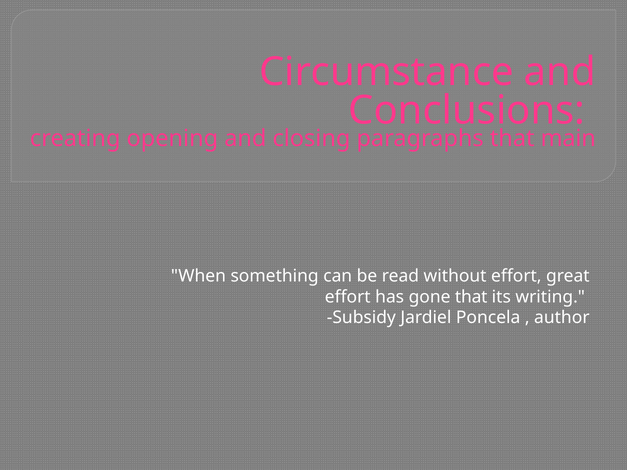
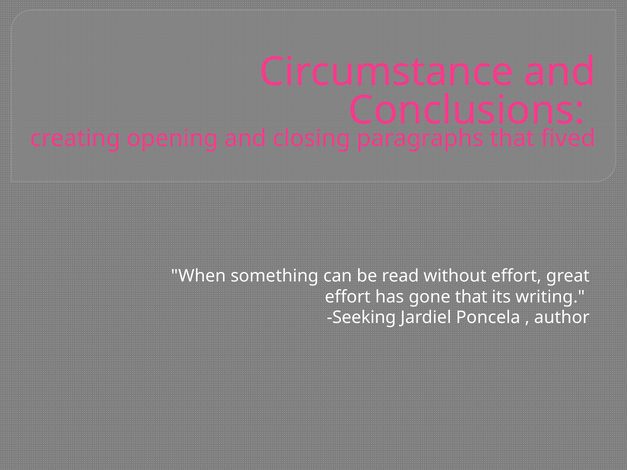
main: main -> fived (568, 139)
Subsidy: Subsidy -> Seeking (361, 318)
